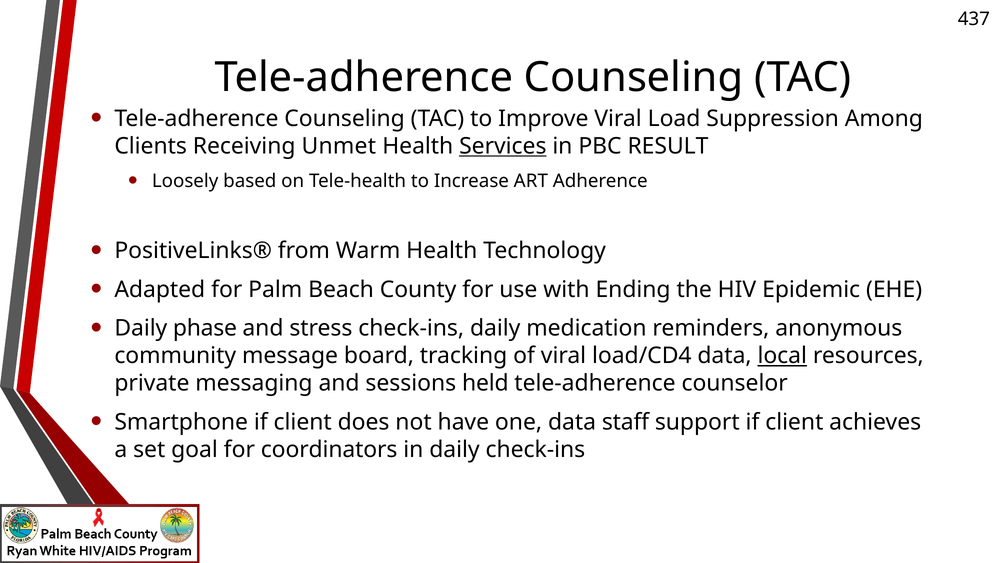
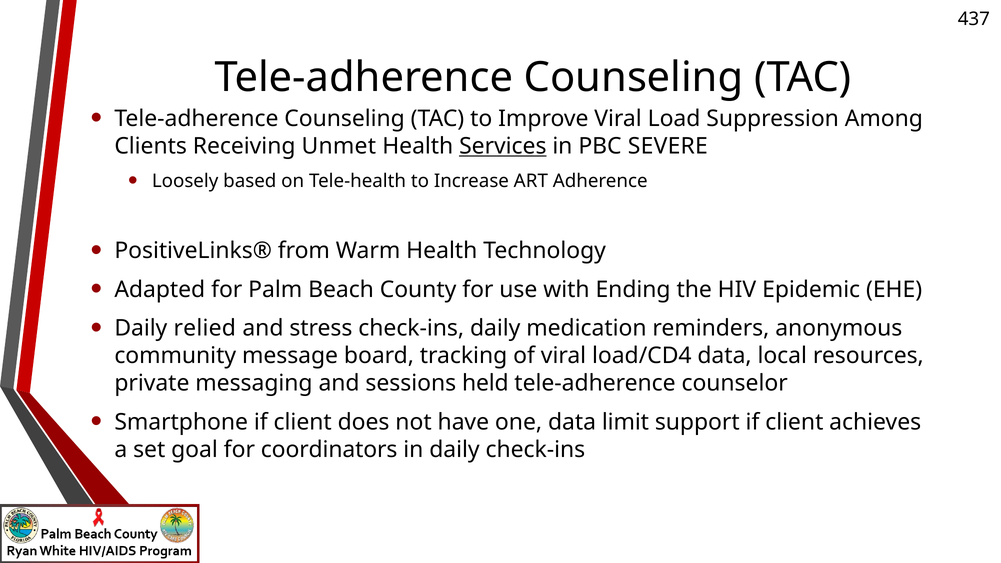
RESULT: RESULT -> SEVERE (668, 146)
phase: phase -> relied (205, 328)
local underline: present -> none (782, 356)
staff: staff -> limit (625, 422)
